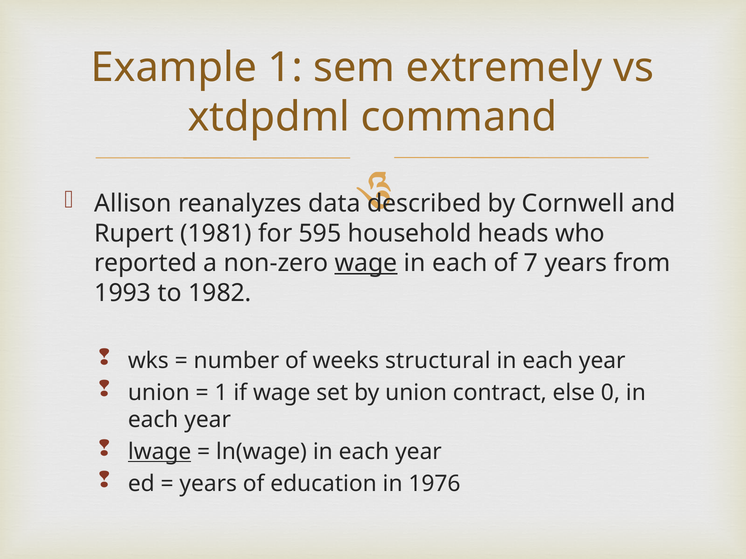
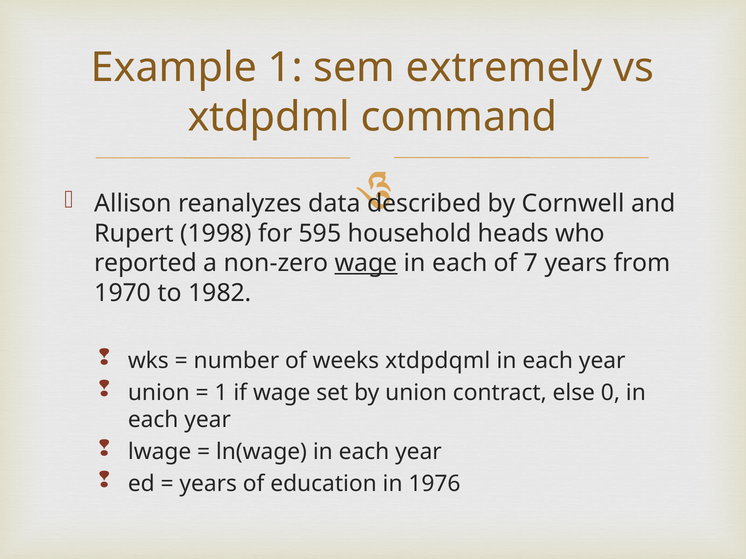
1981: 1981 -> 1998 (216, 234)
1993: 1993 -> 1970 (123, 293)
structural: structural -> xtdpdqml (438, 361)
lwage underline: present -> none (160, 452)
